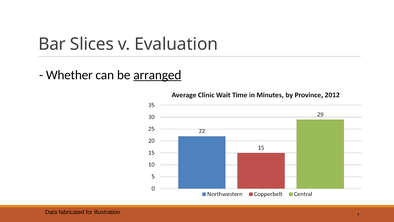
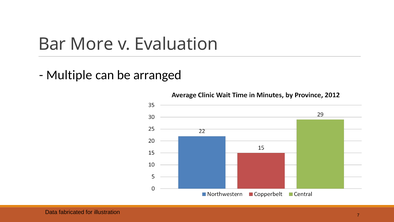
Slices: Slices -> More (92, 44)
Whether: Whether -> Multiple (69, 75)
arranged underline: present -> none (157, 75)
